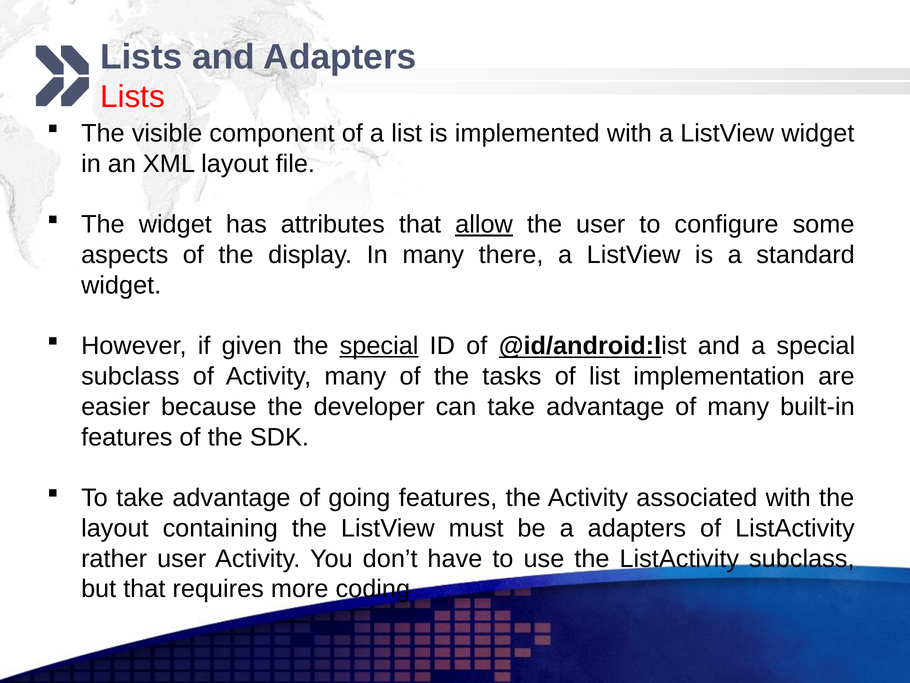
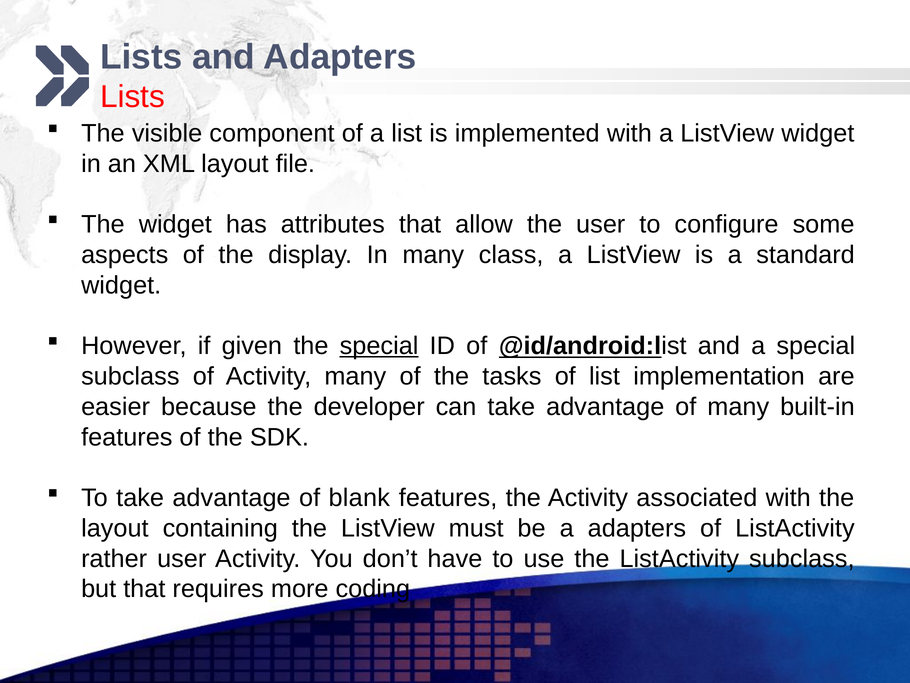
allow underline: present -> none (484, 224)
there: there -> class (511, 255)
going: going -> blank (359, 498)
